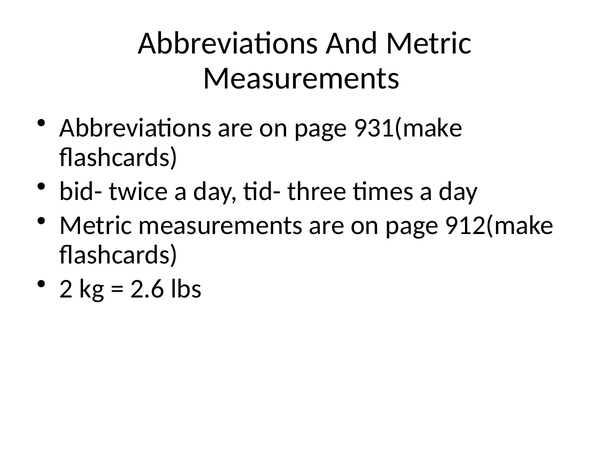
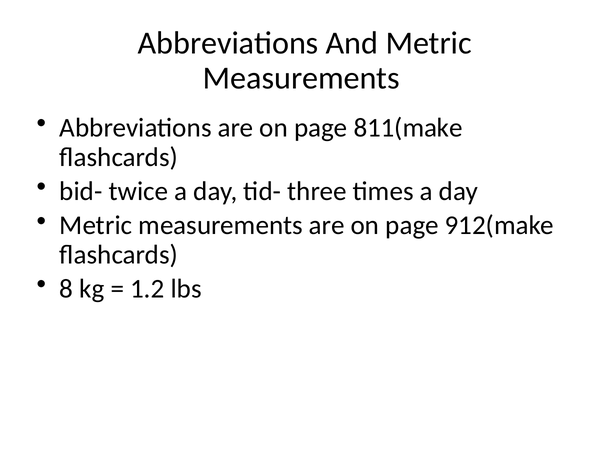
931(make: 931(make -> 811(make (408, 128)
2: 2 -> 8 (66, 289)
2.6: 2.6 -> 1.2 (147, 289)
